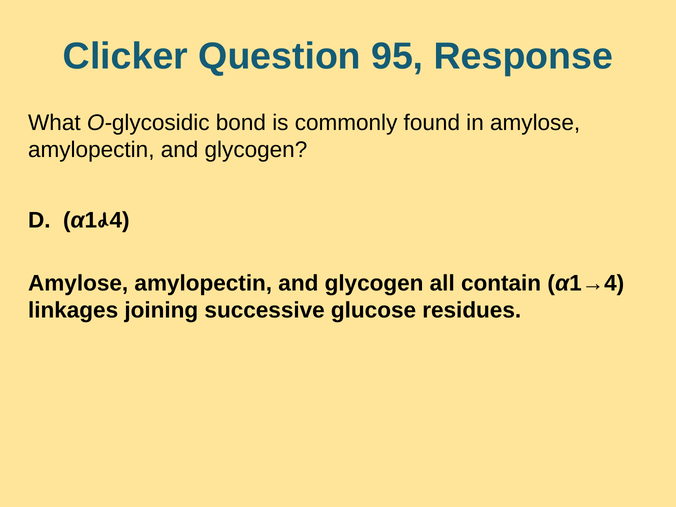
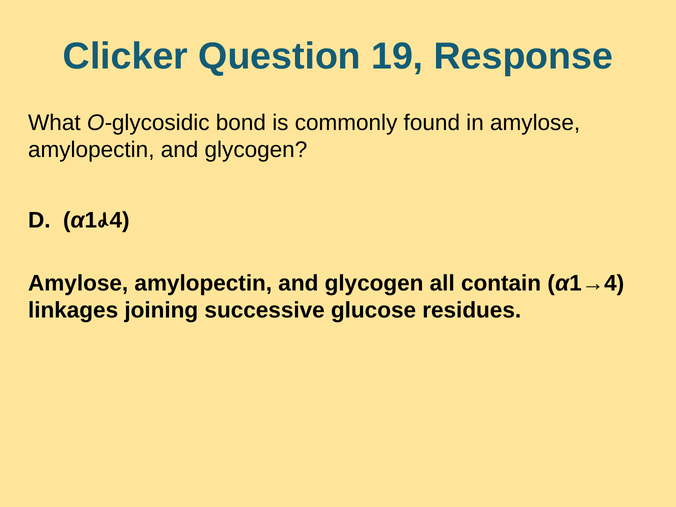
95: 95 -> 19 (397, 56)
